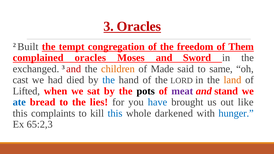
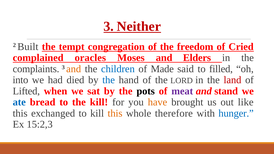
3 Oracles: Oracles -> Neither (139, 26)
Them: Them -> Cried (241, 47)
Sword: Sword -> Elders (197, 58)
exchanged: exchanged -> complaints (36, 69)
and colour: red -> orange (74, 69)
children colour: orange -> blue (118, 69)
same: same -> filled (221, 69)
cast: cast -> into (20, 80)
land colour: orange -> red (232, 80)
the lies: lies -> kill (99, 102)
have colour: blue -> orange (158, 102)
complaints: complaints -> exchanged (53, 113)
this colour: blue -> orange (115, 113)
darkened: darkened -> therefore (174, 113)
65:2,3: 65:2,3 -> 15:2,3 (40, 124)
